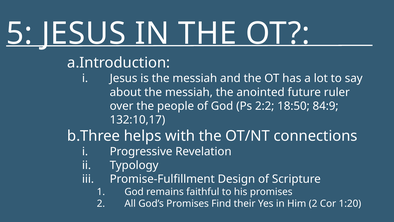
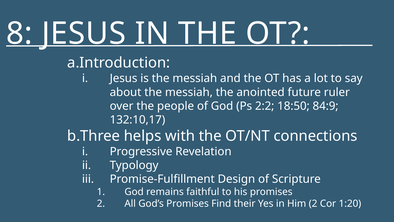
5: 5 -> 8 (19, 34)
